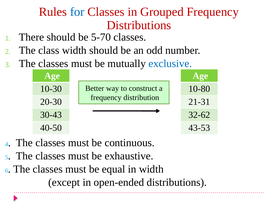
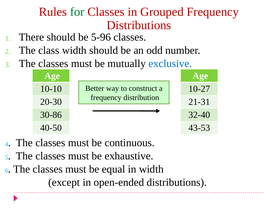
for colour: blue -> green (77, 12)
5-70: 5-70 -> 5-96 (101, 37)
10-30: 10-30 -> 10-10 (51, 89)
10-80: 10-80 -> 10-27 (199, 89)
30-43: 30-43 -> 30-86 (51, 115)
32-62: 32-62 -> 32-40 (199, 115)
